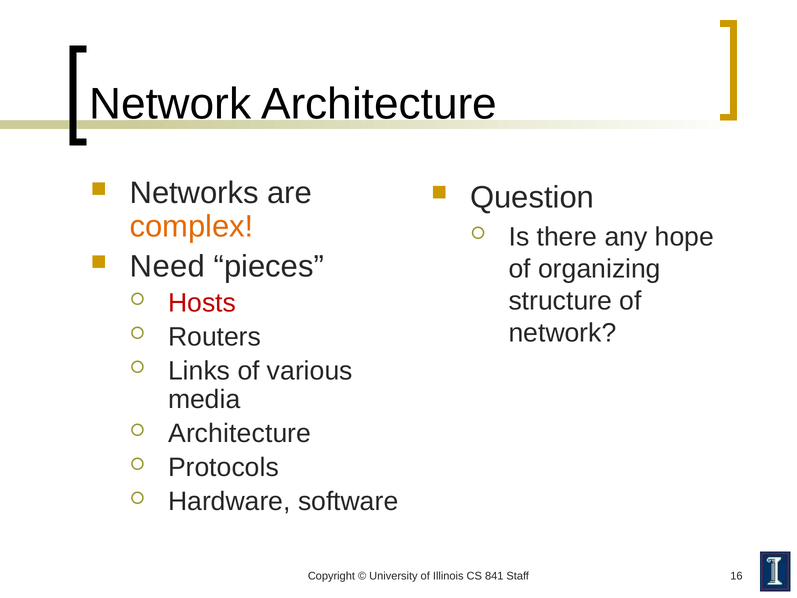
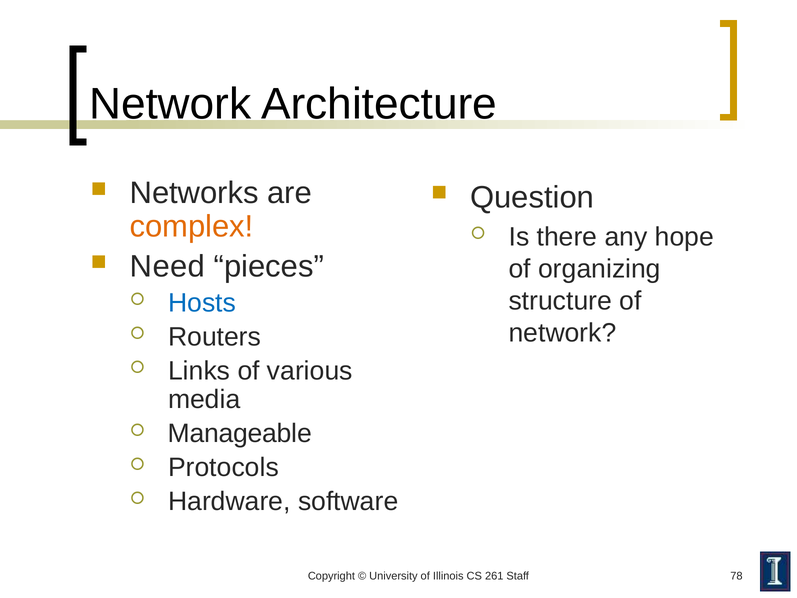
Hosts colour: red -> blue (202, 303)
Architecture: Architecture -> Manageable (240, 433)
841: 841 -> 261 (494, 576)
16: 16 -> 78 (737, 576)
